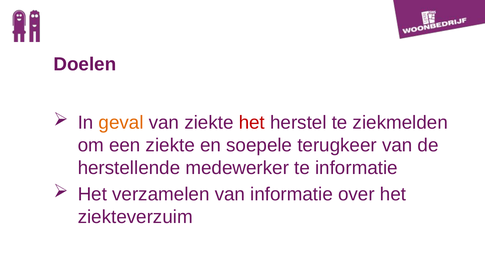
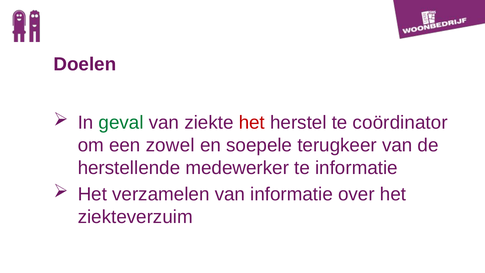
geval colour: orange -> green (121, 122)
ziekmelden: ziekmelden -> coördinator (400, 122)
een ziekte: ziekte -> zowel (170, 145)
